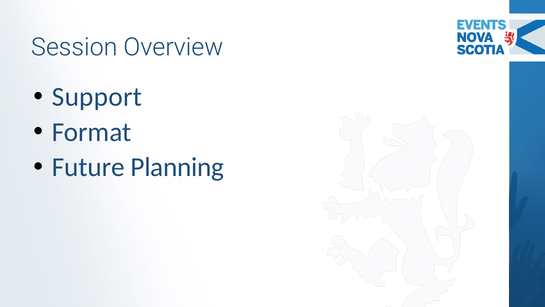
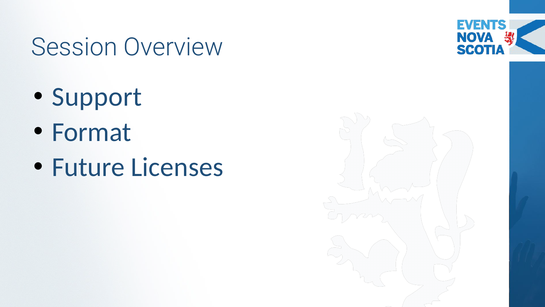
Planning: Planning -> Licenses (177, 167)
